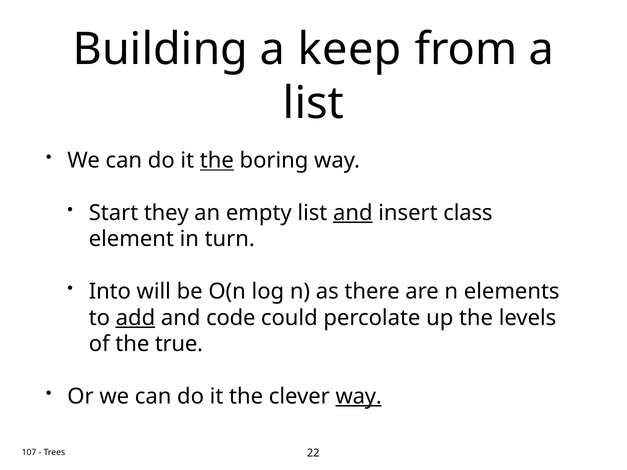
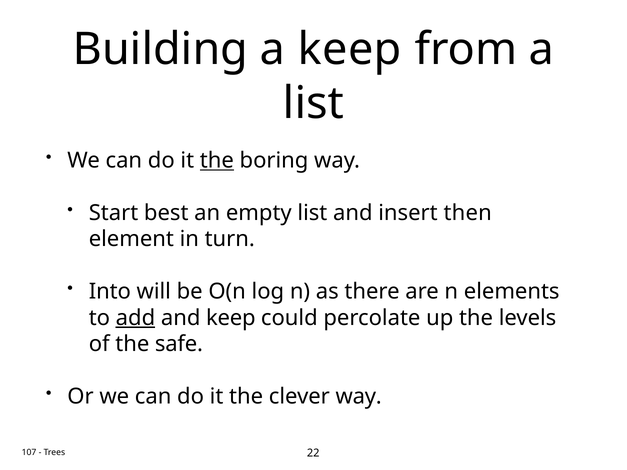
they: they -> best (166, 213)
and underline: present -> none (353, 213)
class: class -> then (468, 213)
and code: code -> keep (231, 318)
true: true -> safe (179, 344)
way underline: present -> none (359, 397)
